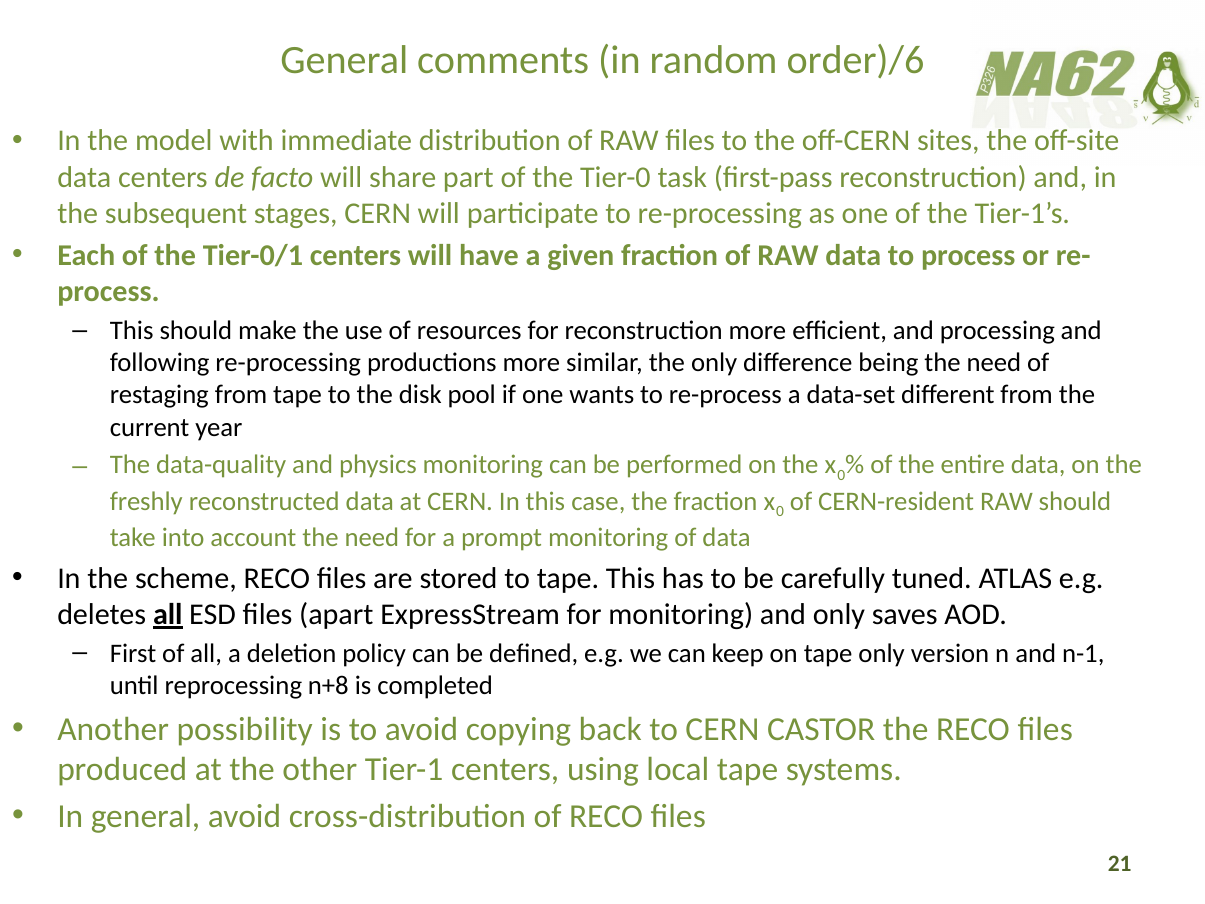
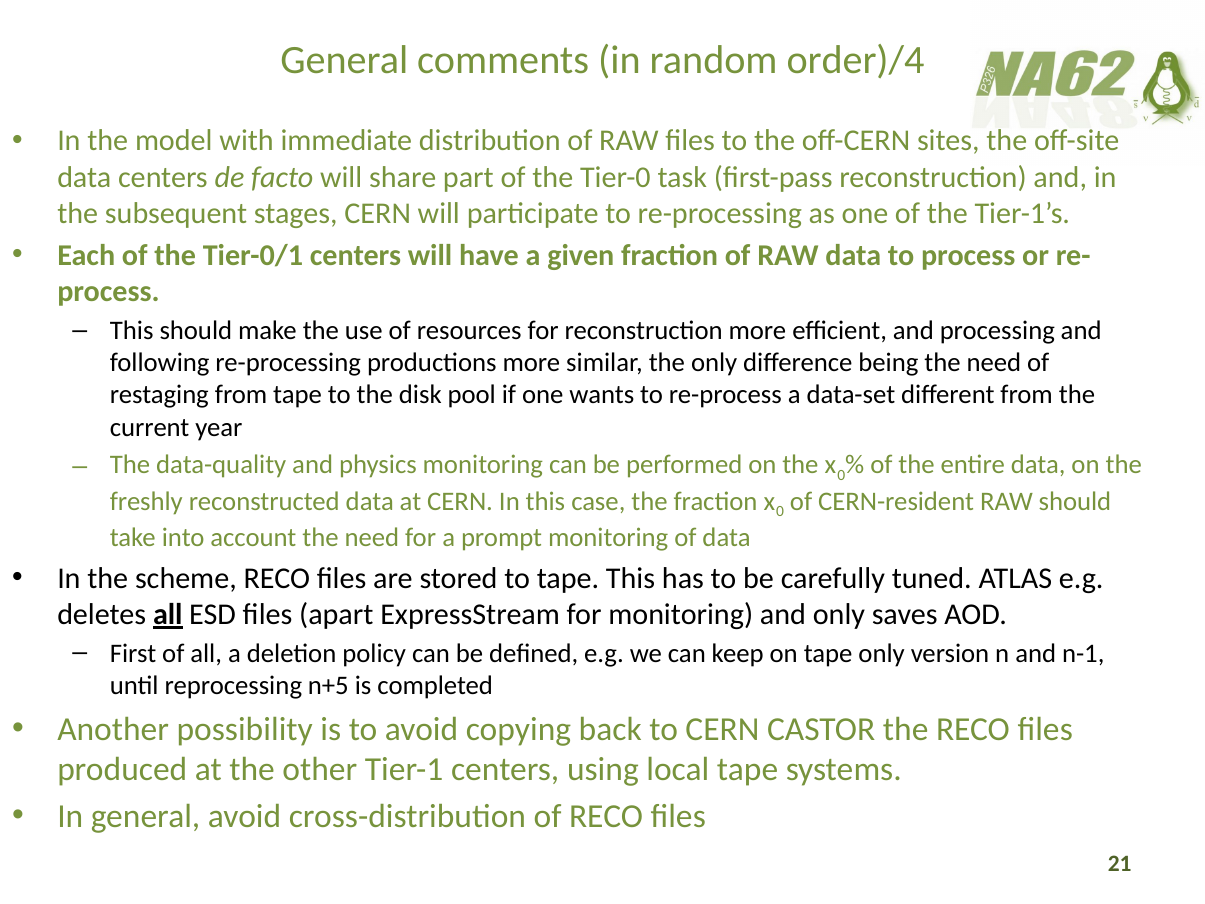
order)/6: order)/6 -> order)/4 (855, 60)
n+8: n+8 -> n+5 (328, 686)
